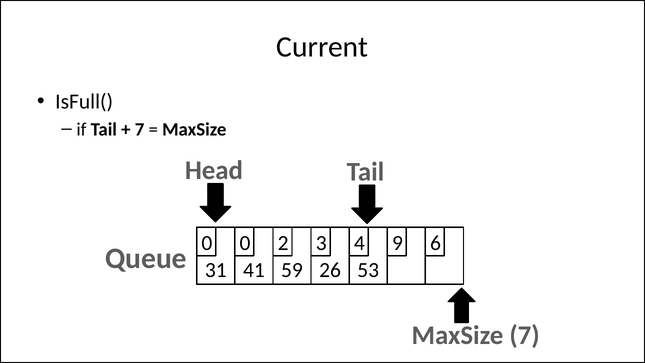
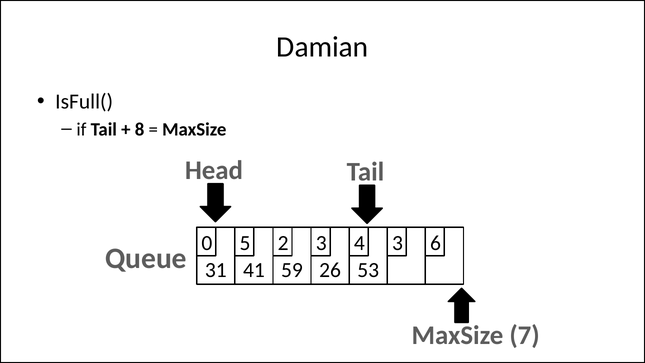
Current: Current -> Damian (322, 47)
7: 7 -> 8 (140, 129)
0 0: 0 -> 5 (245, 243)
4 9: 9 -> 3 (397, 243)
